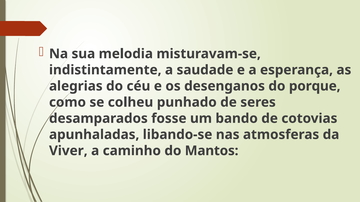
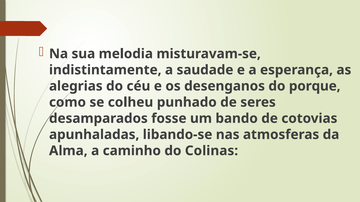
Viver: Viver -> Alma (68, 151)
Mantos: Mantos -> Colinas (211, 151)
